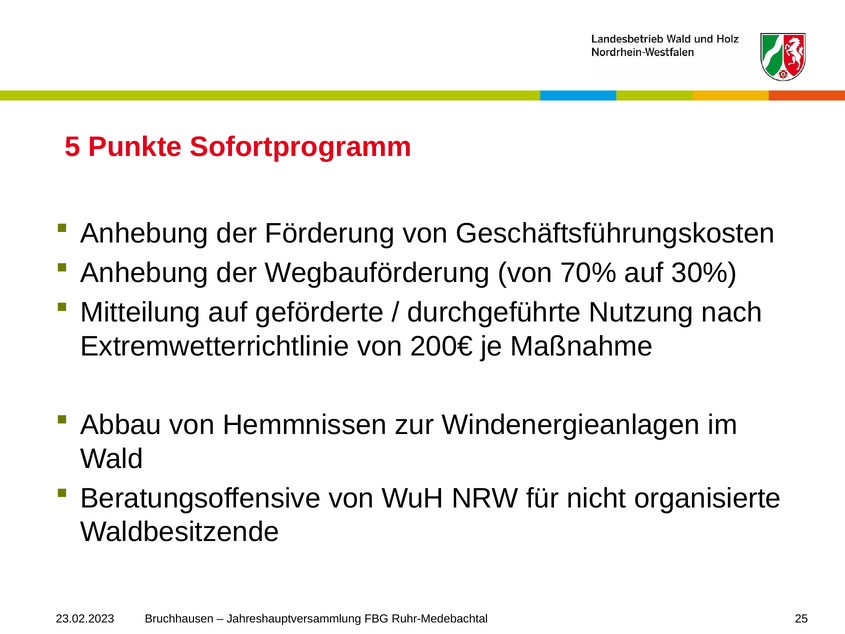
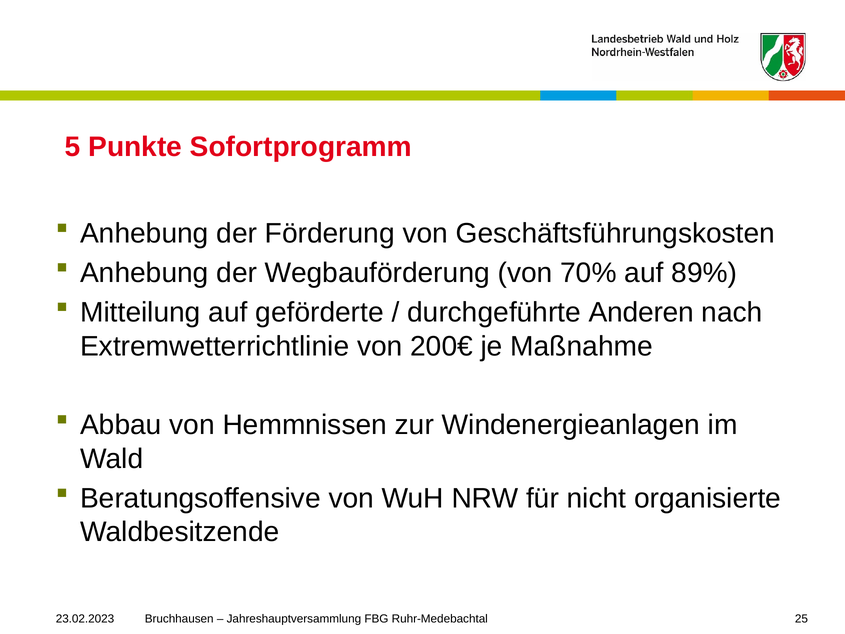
30%: 30% -> 89% (704, 273)
Nutzung: Nutzung -> Anderen (641, 312)
